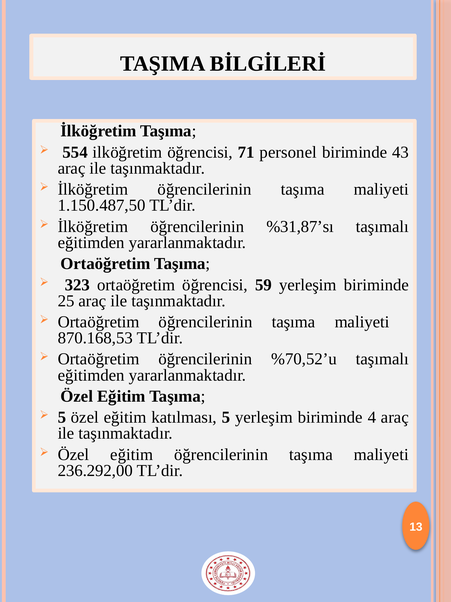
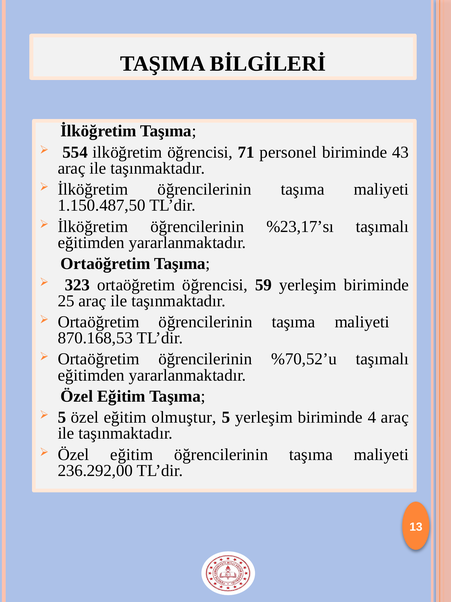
%31,87’sı: %31,87’sı -> %23,17’sı (300, 226)
katılması: katılması -> olmuştur (184, 417)
